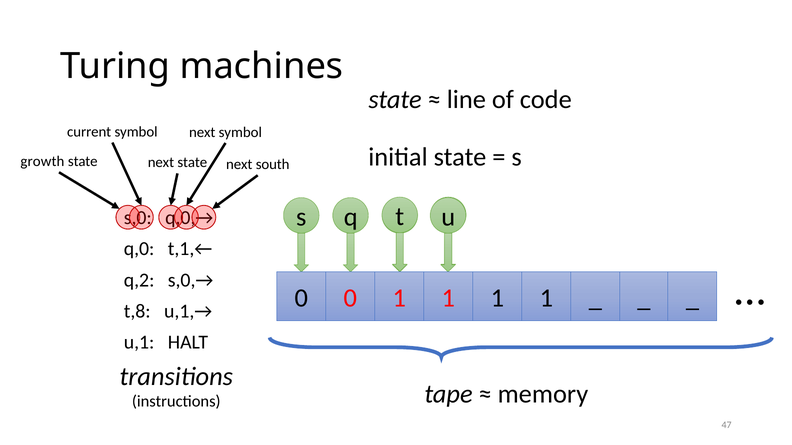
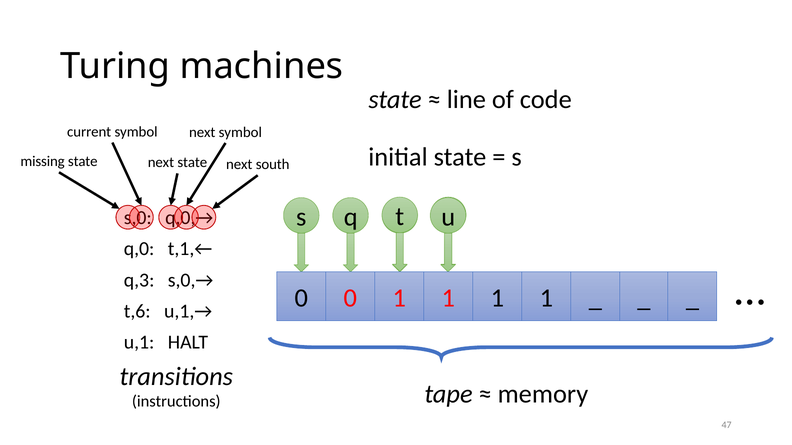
growth: growth -> missing (43, 162)
q,2: q,2 -> q,3 (139, 280)
t,8: t,8 -> t,6 (137, 311)
